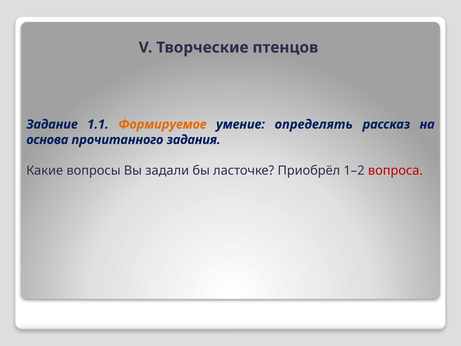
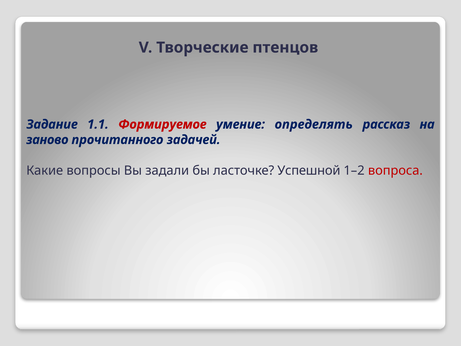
Формируемое colour: orange -> red (162, 124)
основа: основа -> заново (47, 140)
задания: задания -> задачей (194, 140)
Приобрёл: Приобрёл -> Успешной (309, 170)
